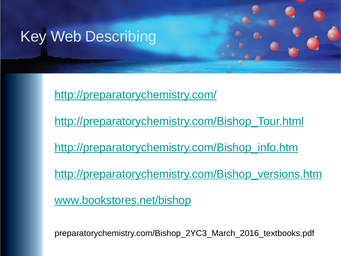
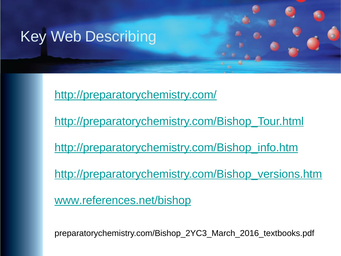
www.bookstores.net/bishop: www.bookstores.net/bishop -> www.references.net/bishop (123, 200)
